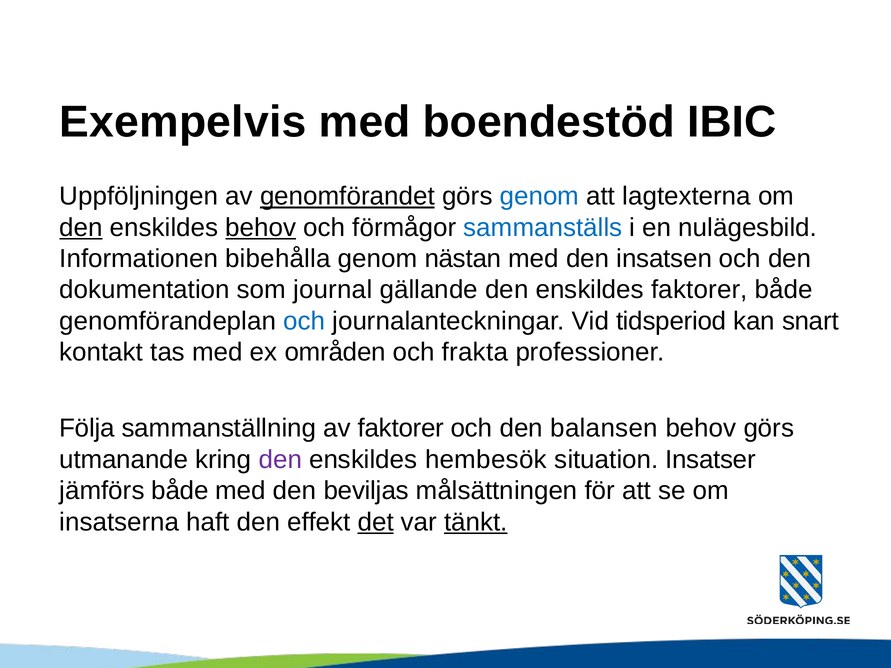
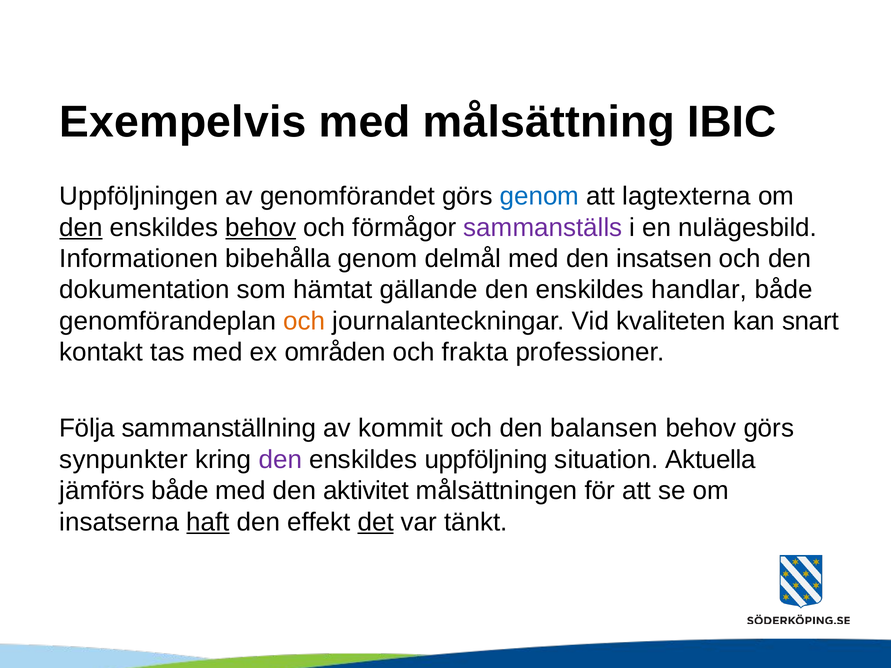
boendestöd: boendestöd -> målsättning (549, 122)
genomförandet underline: present -> none (347, 196)
sammanställs colour: blue -> purple (543, 228)
nästan: nästan -> delmål (463, 259)
journal: journal -> hämtat (333, 290)
enskildes faktorer: faktorer -> handlar (699, 290)
och colour: blue -> orange (304, 321)
tidsperiod: tidsperiod -> kvaliteten (671, 321)
av faktorer: faktorer -> kommit (401, 429)
utmanande: utmanande -> synpunkter (124, 460)
hembesök: hembesök -> uppföljning (486, 460)
Insatser: Insatser -> Aktuella (711, 460)
beviljas: beviljas -> aktivitet (366, 491)
haft underline: none -> present (208, 522)
tänkt underline: present -> none (476, 522)
